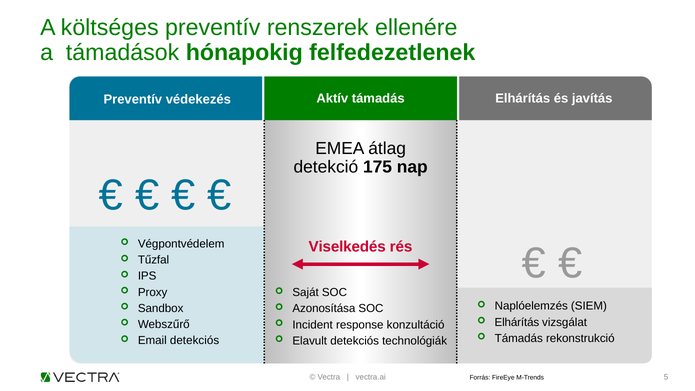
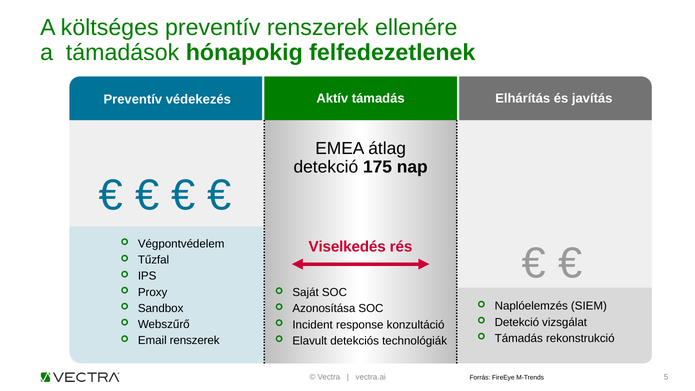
Elhárítás: Elhárítás -> Detekció (517, 322)
Email detekciós: detekciós -> renszerek (195, 340)
